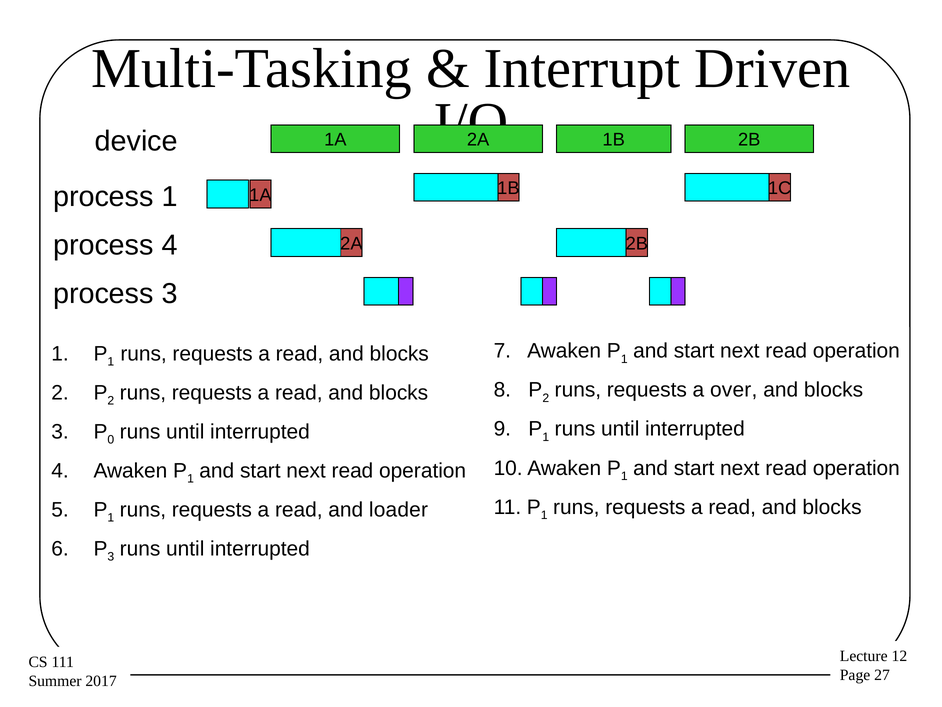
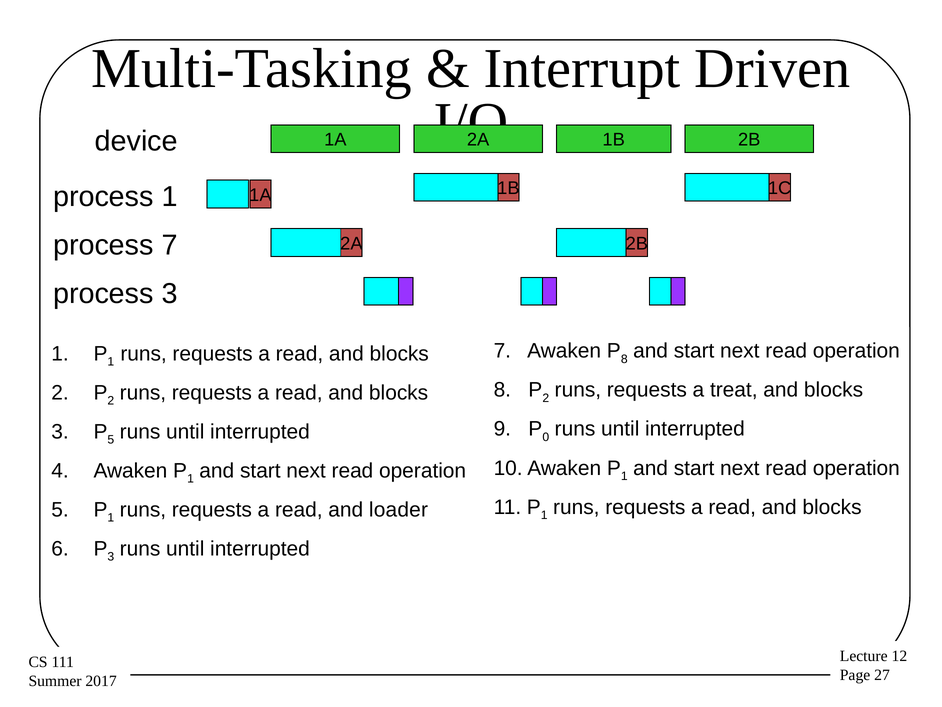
process 4: 4 -> 7 (170, 245)
1: 1 -> 8 (624, 359)
over: over -> treat (734, 390)
1: 1 -> 0 (546, 437)
0: 0 -> 5 (111, 440)
